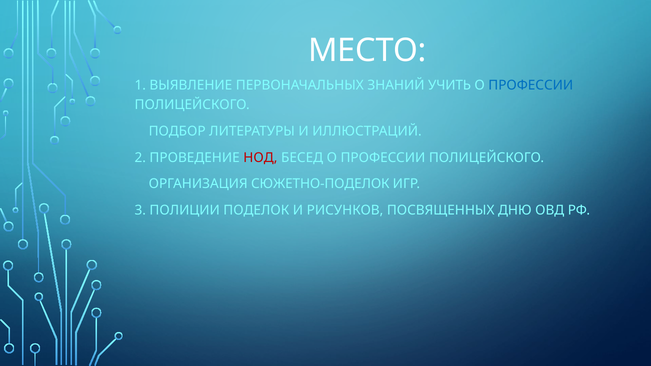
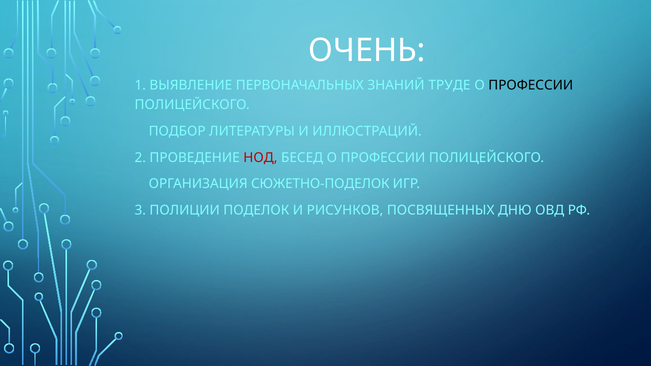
МЕСТО: МЕСТО -> ОЧЕНЬ (367, 50)
УЧИТЬ: УЧИТЬ -> ТРУДЕ (449, 85)
ПРОФЕССИИ colour: blue -> black (531, 85)
